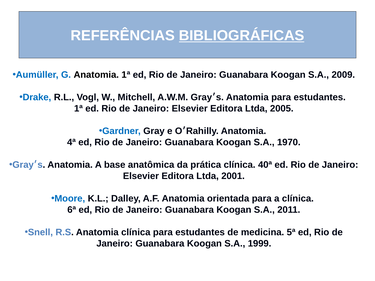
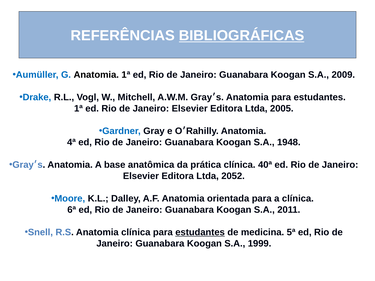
1970: 1970 -> 1948 (289, 142)
2001: 2001 -> 2052 (233, 176)
estudantes underline: none -> present (200, 232)
